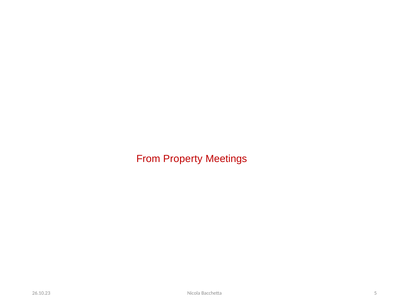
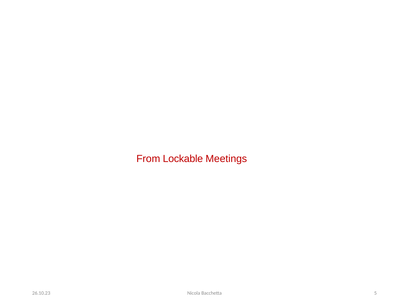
Property: Property -> Lockable (183, 159)
